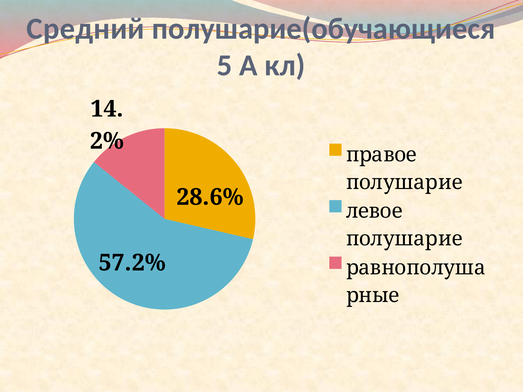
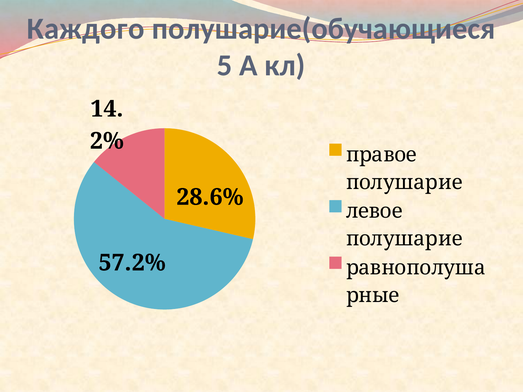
Средний: Средний -> Каждого (86, 29)
